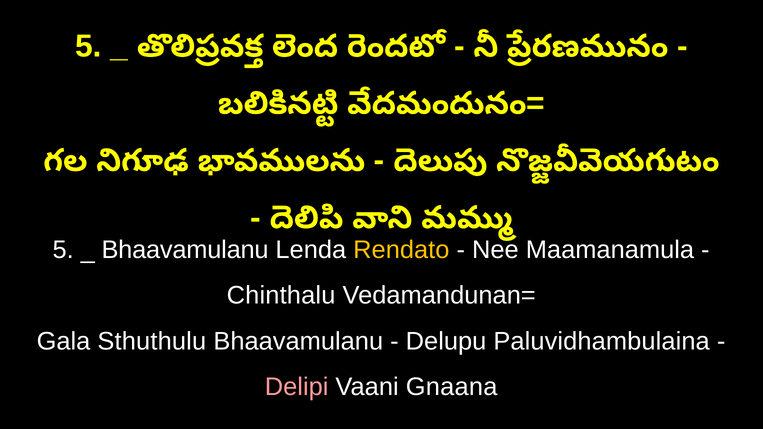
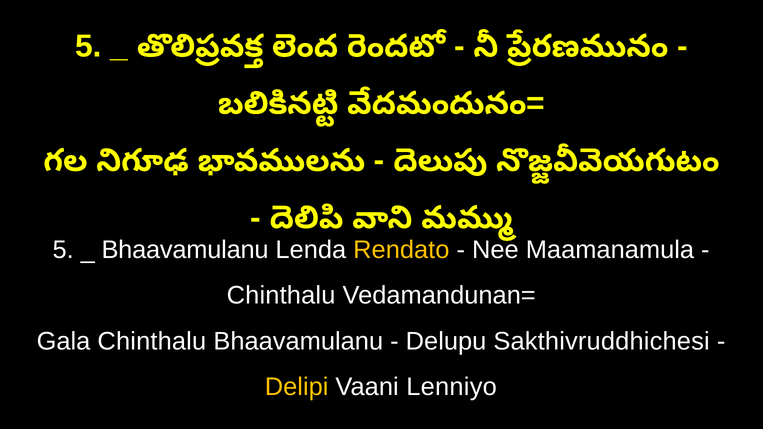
Gala Sthuthulu: Sthuthulu -> Chinthalu (152, 341)
Paluvidhambulaina: Paluvidhambulaina -> Sakthivruddhichesi (602, 341)
Delipi colour: pink -> yellow (297, 387)
Gnaana: Gnaana -> Lenniyo (452, 387)
